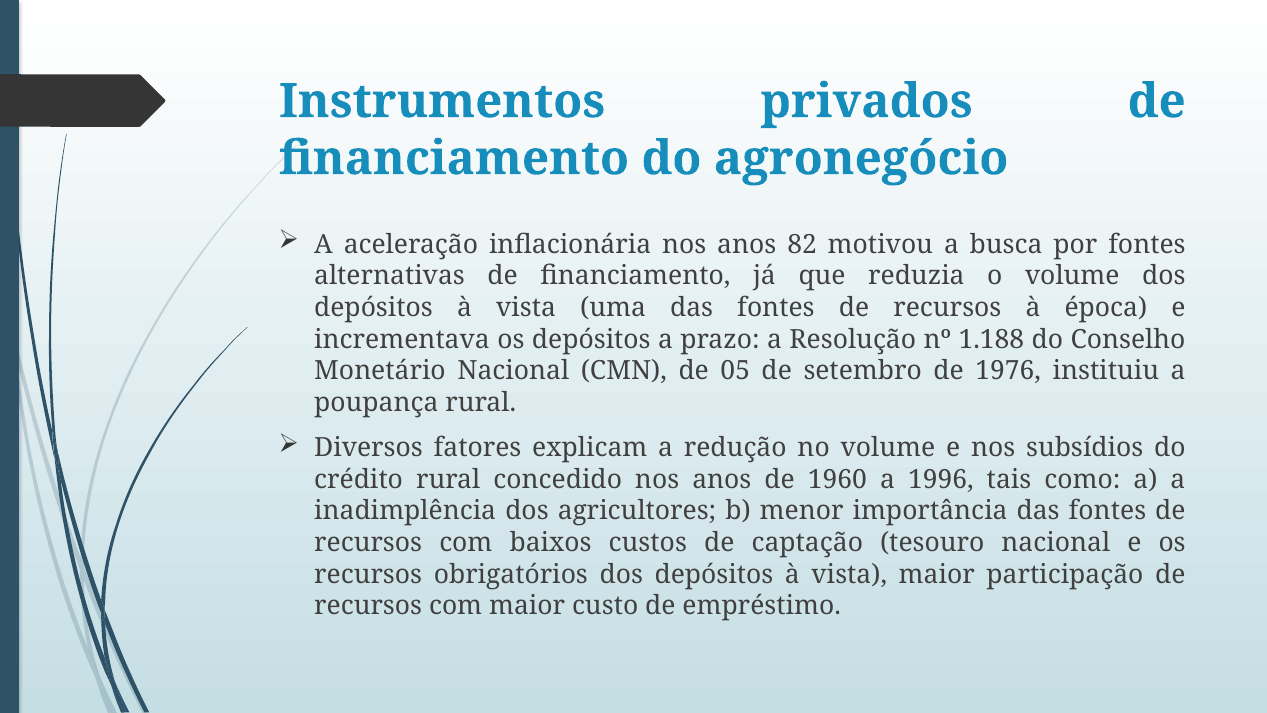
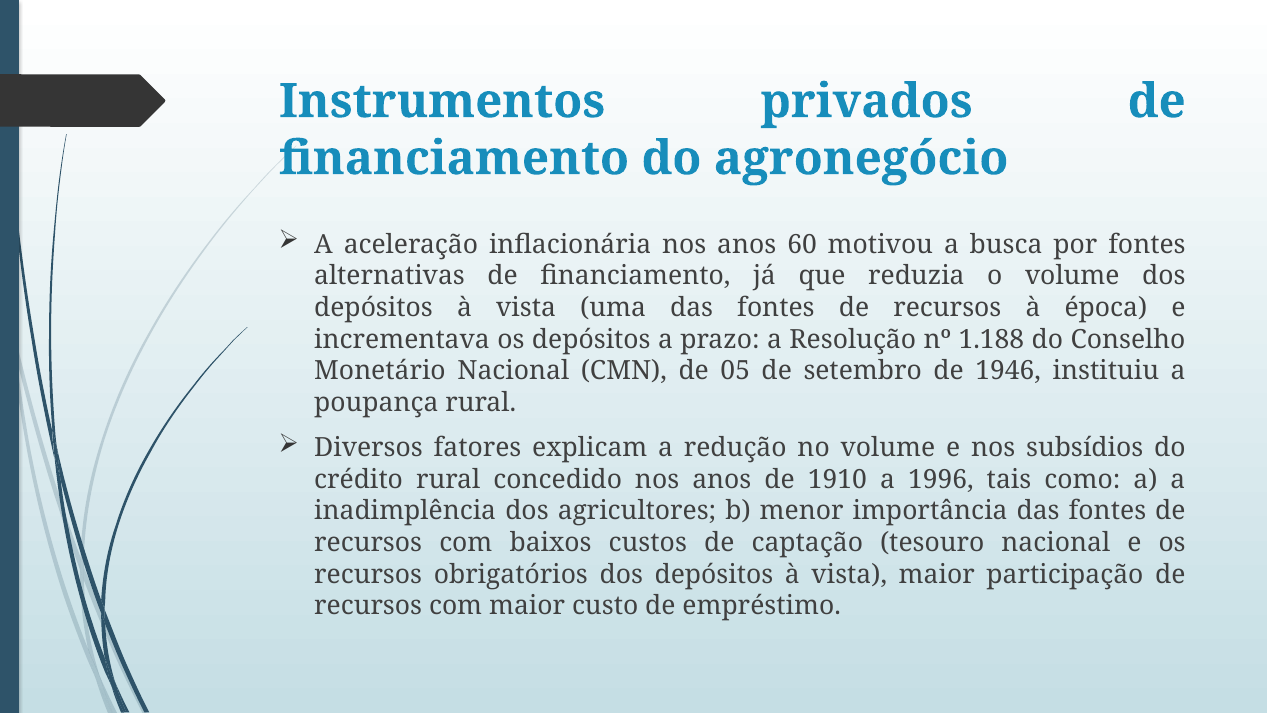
82: 82 -> 60 (802, 244)
1976: 1976 -> 1946 (1008, 371)
1960: 1960 -> 1910 (837, 479)
